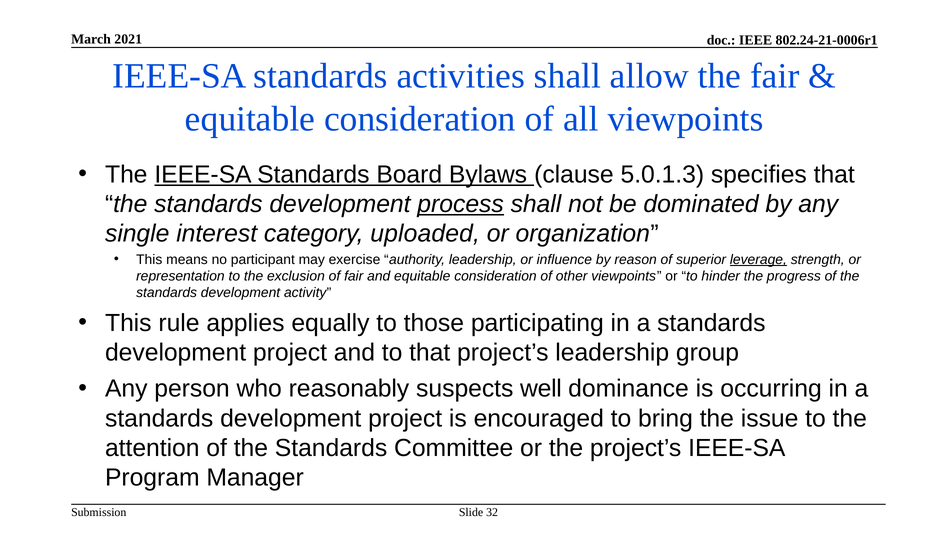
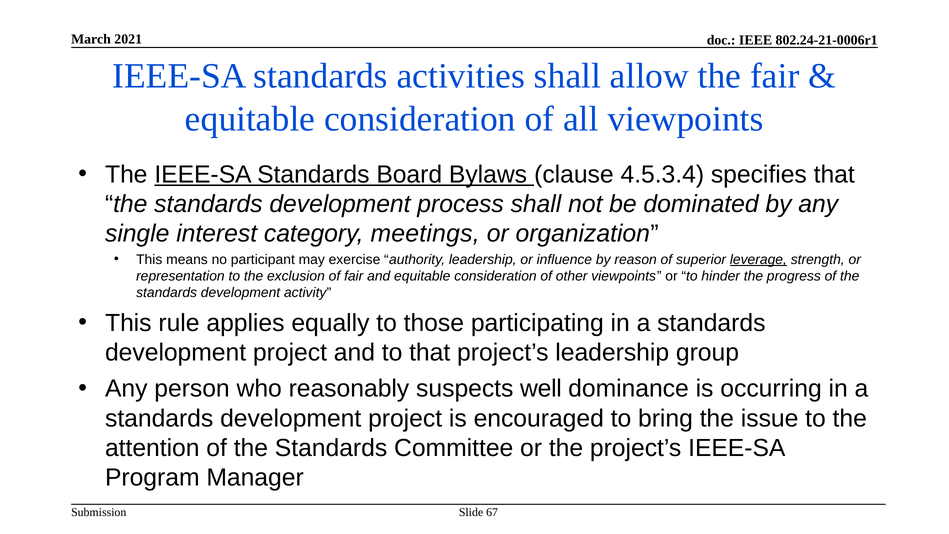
5.0.1.3: 5.0.1.3 -> 4.5.3.4 (662, 174)
process underline: present -> none (461, 204)
uploaded: uploaded -> meetings (425, 234)
32: 32 -> 67 (492, 512)
